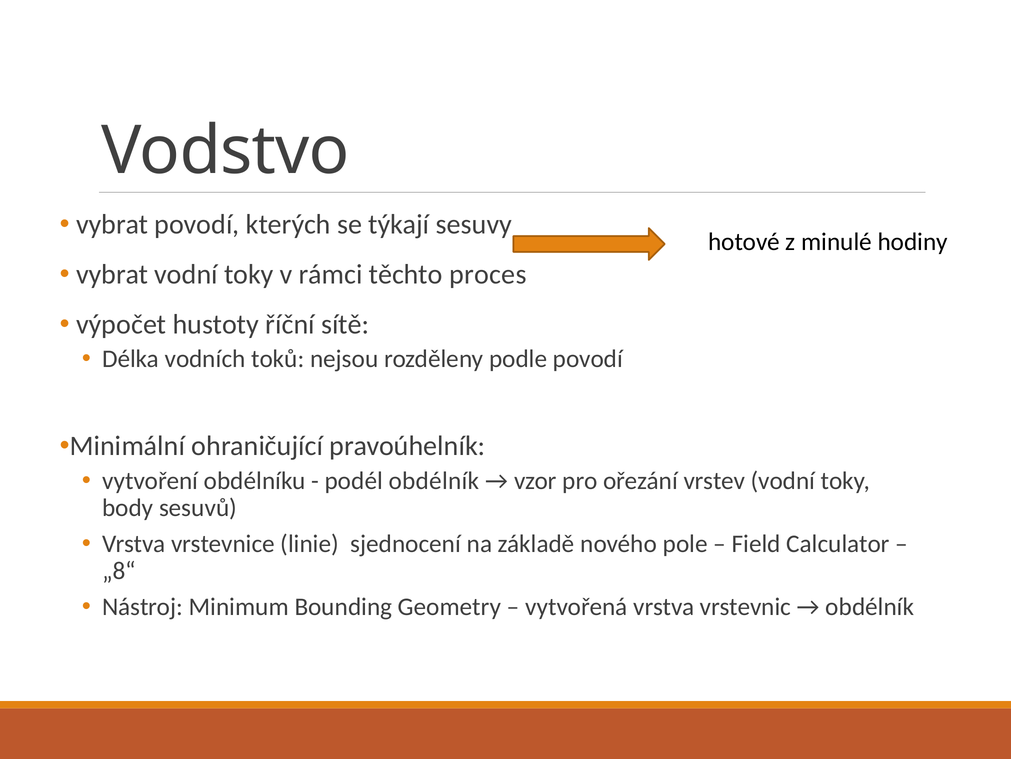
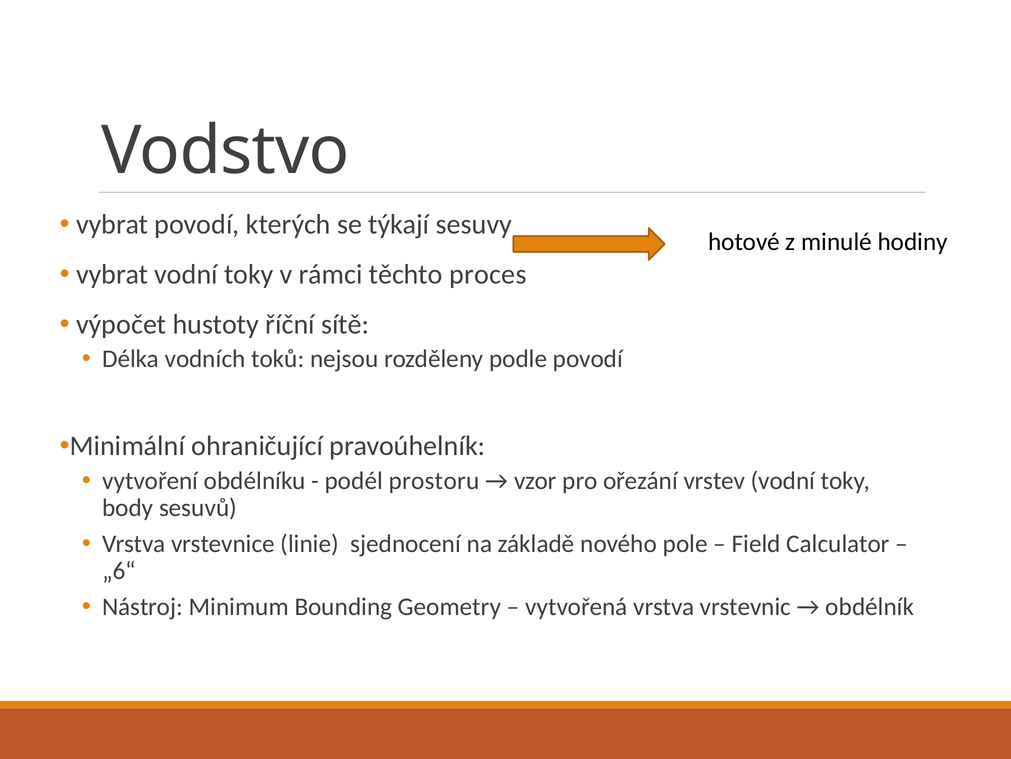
podél obdélník: obdélník -> prostoru (434, 480)
„8“: „8“ -> „6“ (119, 571)
